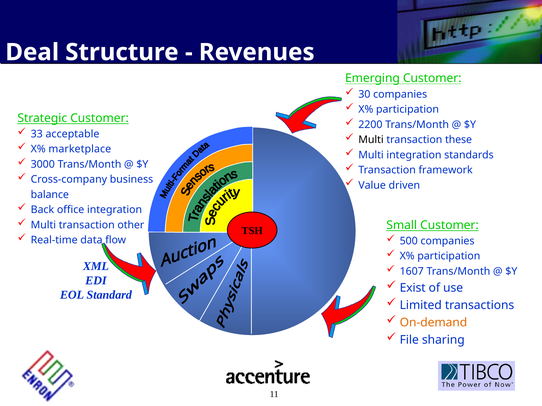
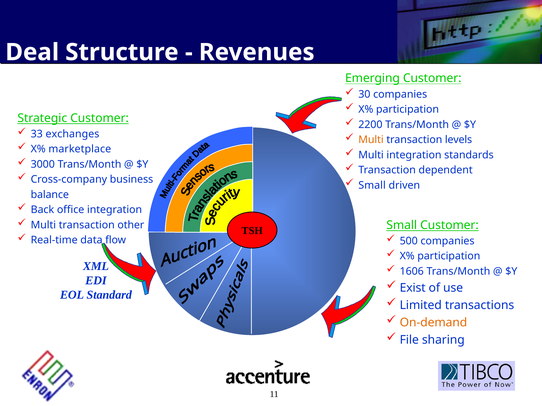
acceptable: acceptable -> exchanges (72, 134)
Multi colour: black -> orange (371, 140)
these: these -> levels (459, 140)
framework: framework -> dependent (446, 170)
Value: Value -> Small (372, 185)
1607: 1607 -> 1606 (412, 272)
